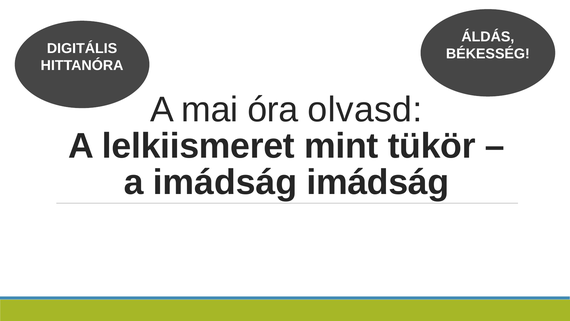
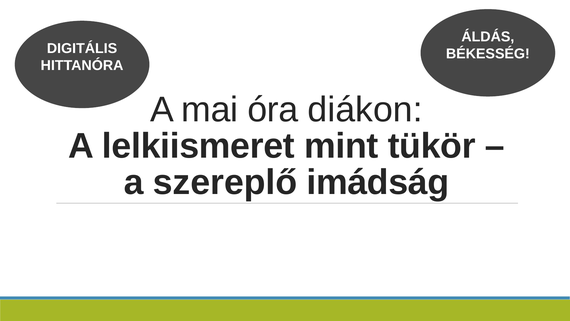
olvasd: olvasd -> diákon (365, 110)
a imádság: imádság -> szereplő (225, 182)
